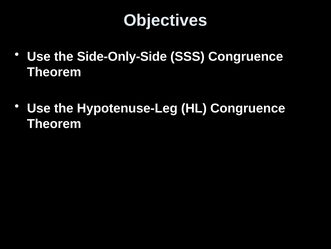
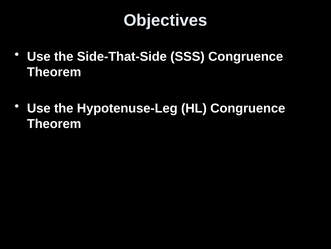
Side-Only-Side: Side-Only-Side -> Side-That-Side (122, 56)
